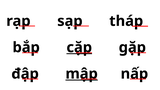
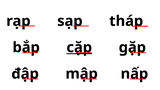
mập underline: present -> none (82, 74)
